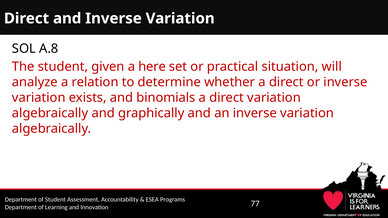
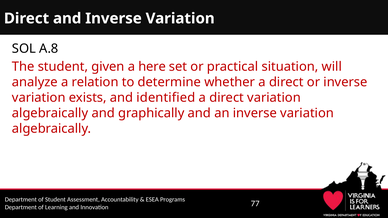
binomials: binomials -> identified (166, 98)
